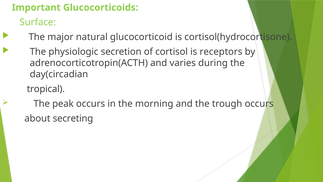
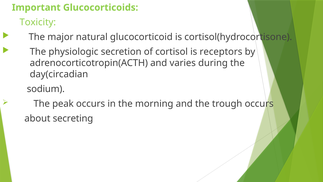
Surface: Surface -> Toxicity (38, 22)
tropical: tropical -> sodium (46, 89)
